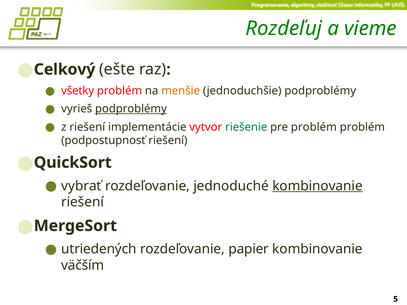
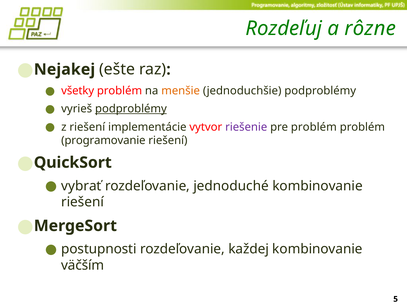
vieme: vieme -> rôzne (370, 28)
Celkový: Celkový -> Nejakej (64, 69)
riešenie colour: green -> purple (246, 127)
podpostupnosť: podpostupnosť -> programovanie (103, 141)
kombinovanie underline: present -> none (318, 186)
utriedených: utriedených -> postupnosti (99, 249)
papier: papier -> každej (249, 249)
